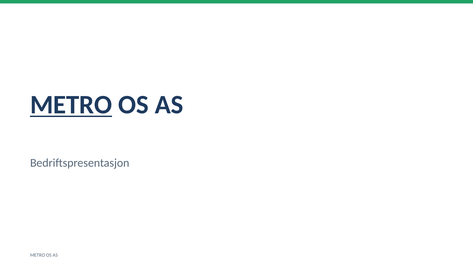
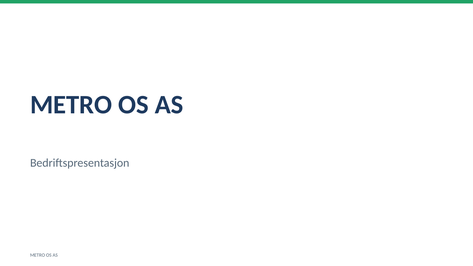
METRO underline: present -> none (71, 105)
